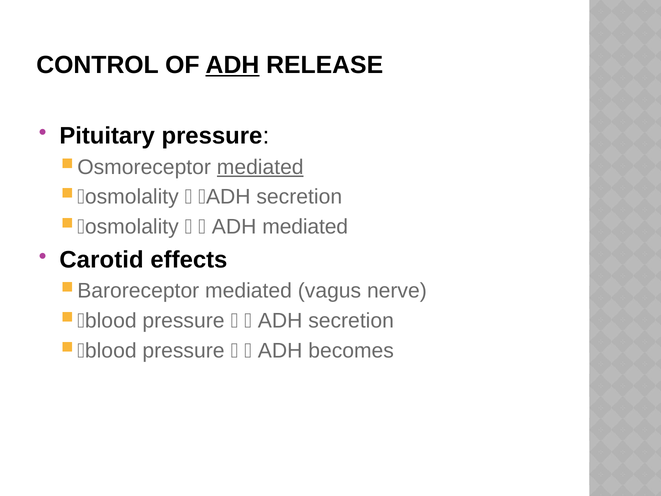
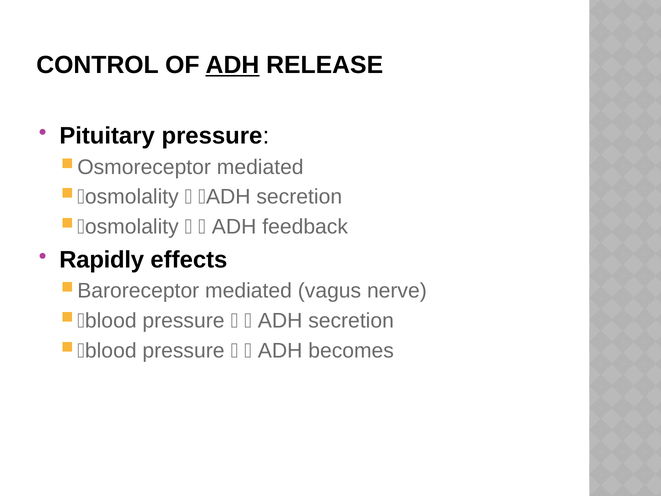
mediated underline: present -> none (260, 167)
ADH mediated: mediated -> feedback (305, 227)
Carotid: Carotid -> Rapidly (102, 259)
